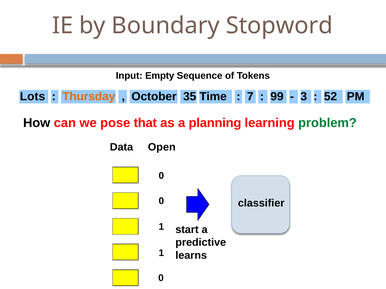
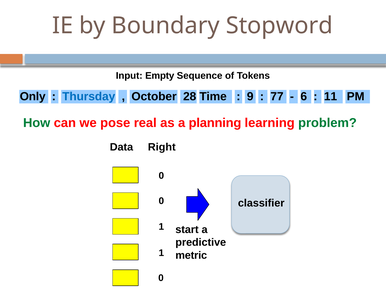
Lots: Lots -> Only (33, 97)
Thursday colour: orange -> blue (89, 97)
35: 35 -> 28 (190, 97)
7: 7 -> 9 (250, 97)
99: 99 -> 77 (277, 97)
3: 3 -> 6 (304, 97)
52: 52 -> 11 (331, 97)
How colour: black -> green (37, 123)
that: that -> real (145, 123)
Open: Open -> Right (162, 147)
learns: learns -> metric (191, 256)
